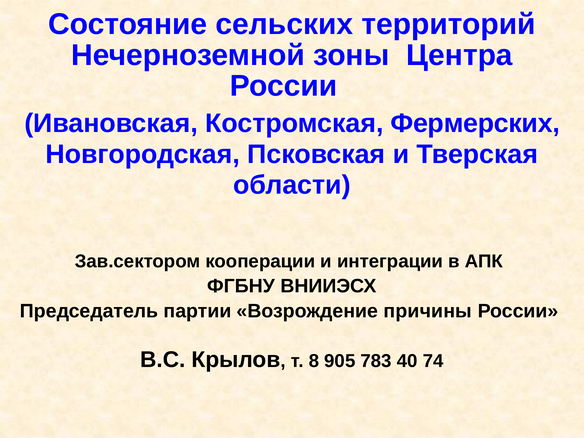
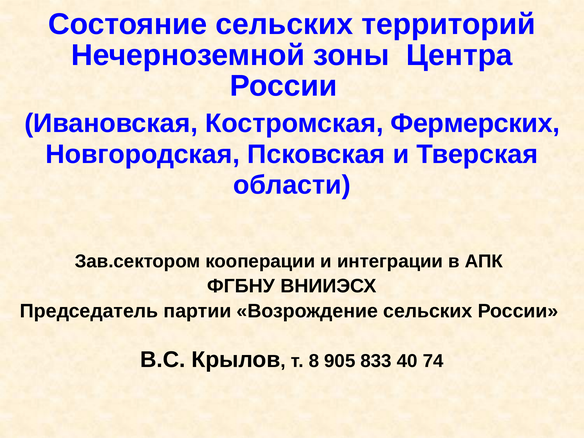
Возрождение причины: причины -> сельских (428, 311)
783: 783 -> 833 (376, 361)
